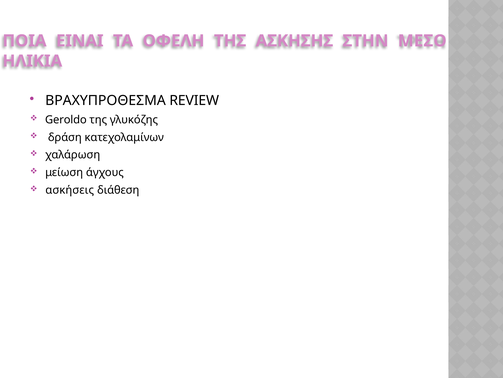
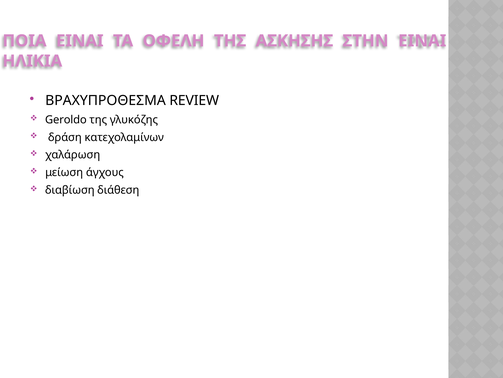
ΣΤΗΝ ΜΕΣΟ: ΜΕΣΟ -> ΕΙΝΑΙ (422, 41)
ασκήσεις: ασκήσεις -> διαβίωση (70, 190)
